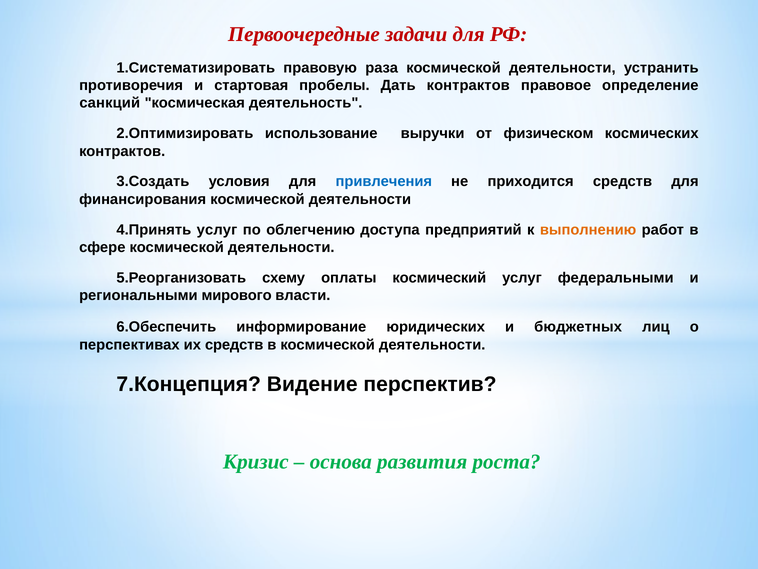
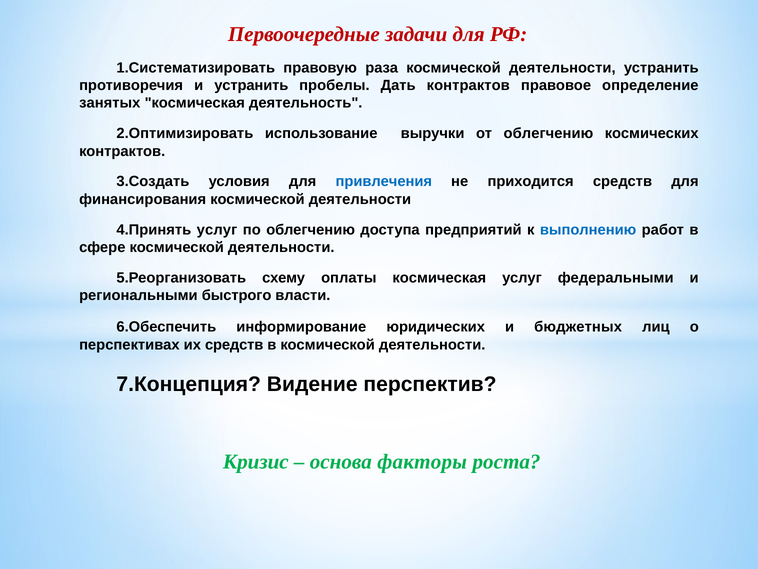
и стартовая: стартовая -> устранить (251, 85)
санкций: санкций -> занятых (110, 103)
от физическом: физическом -> облегчению (548, 133)
выполнению colour: orange -> blue (588, 229)
оплаты космический: космический -> космическая (439, 278)
мирового: мирового -> быстрого (237, 295)
развития: развития -> факторы (422, 461)
